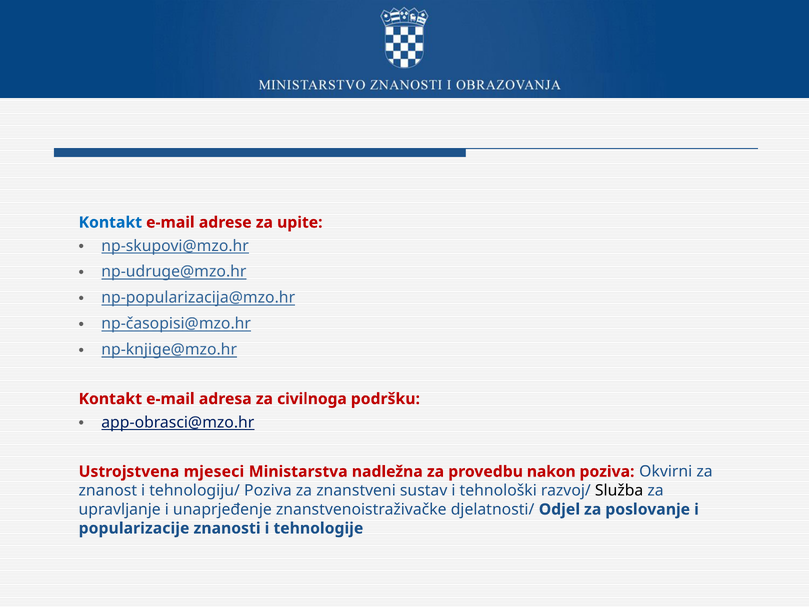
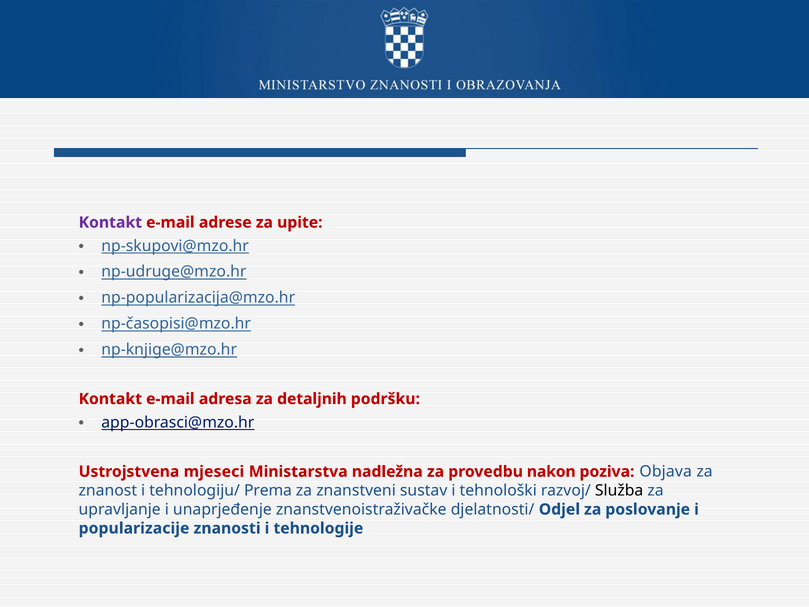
Kontakt colour: blue -> purple (110, 222)
civilnoga: civilnoga -> detaljnih (312, 399)
Okvirni: Okvirni -> Objava (666, 471)
tehnologiju/ Poziva: Poziva -> Prema (268, 490)
